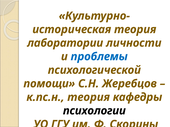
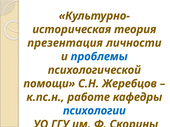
лаборатории: лаборатории -> презентация (65, 43)
к.пс.н теория: теория -> работе (89, 98)
психологии colour: black -> blue (94, 111)
